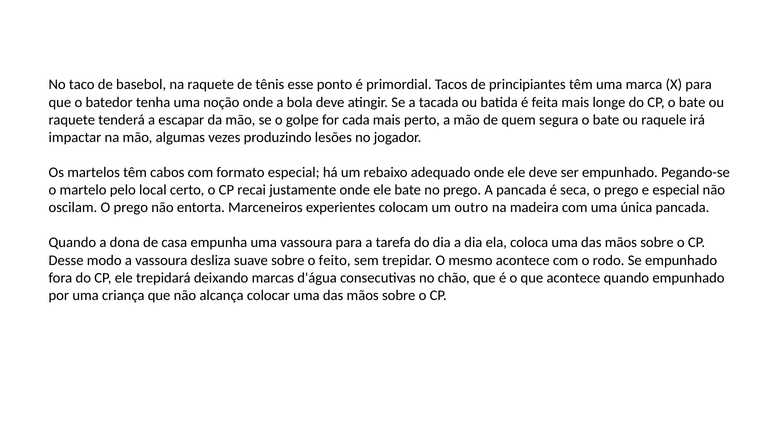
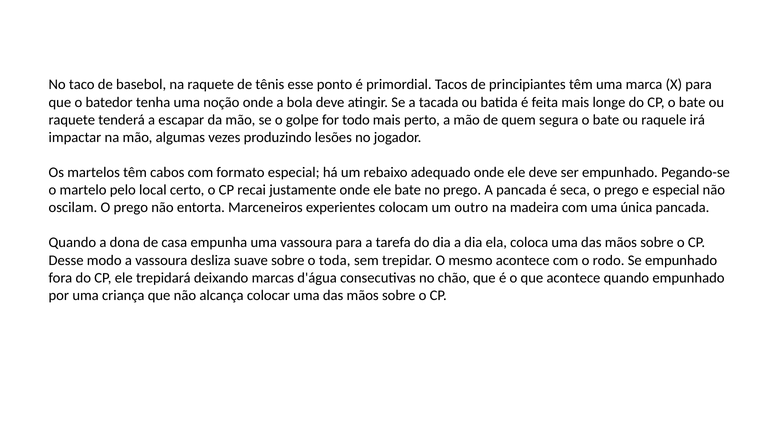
cada: cada -> todo (356, 120)
feito: feito -> toda (335, 260)
